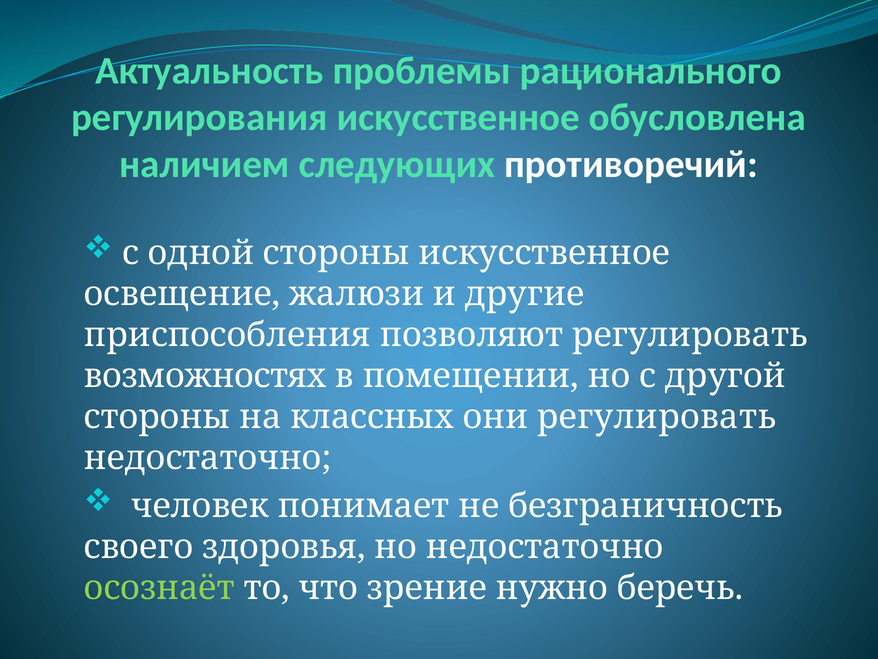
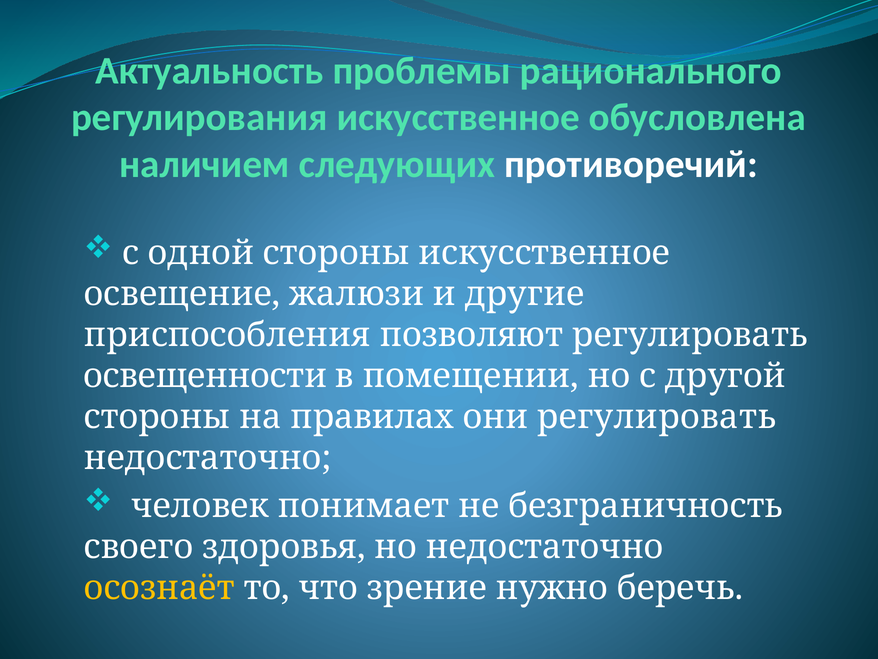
возможностях: возможностях -> освещенности (205, 376)
классных: классных -> правилах (372, 417)
осознаёт colour: light green -> yellow (159, 588)
